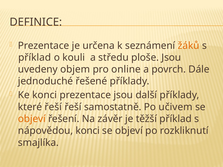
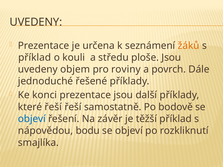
DEFINICE: DEFINICE -> UVEDENY (36, 22)
online: online -> roviny (126, 69)
učivem: učivem -> bodově (176, 107)
objeví colour: orange -> blue (32, 119)
nápovědou konci: konci -> bodu (88, 131)
